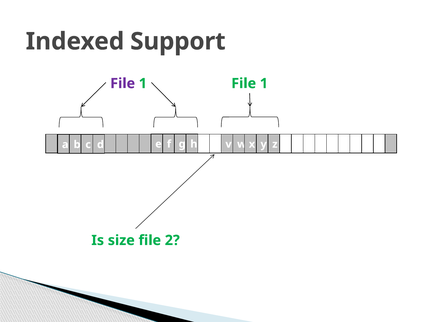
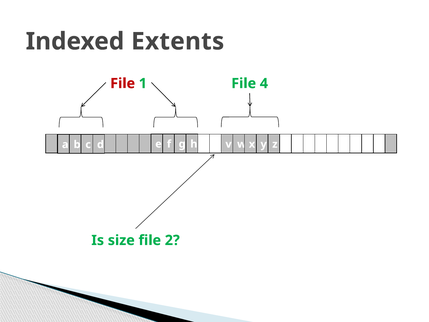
Support: Support -> Extents (178, 41)
File colour: purple -> red (123, 83)
1 File 1: 1 -> 4 (264, 83)
